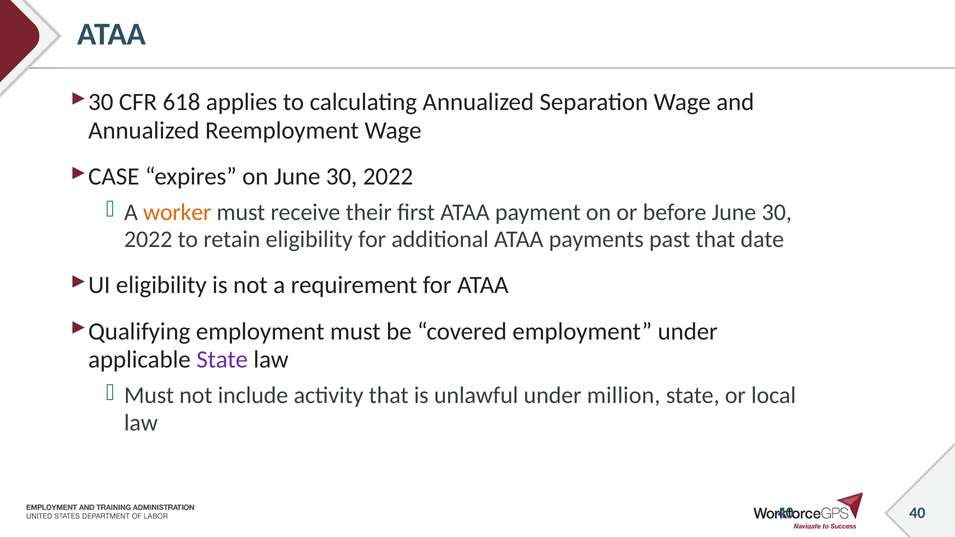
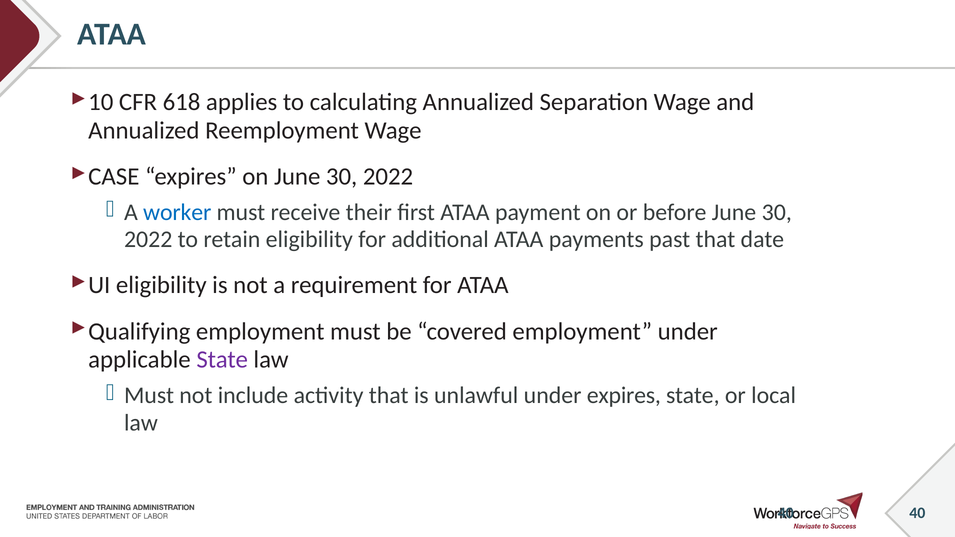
30: 30 -> 10 (101, 102)
worker colour: orange -> blue (177, 212)
under million: million -> expires (624, 396)
